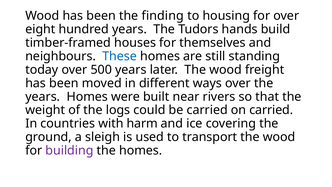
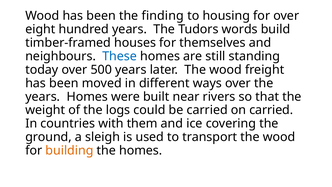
hands: hands -> words (240, 29)
harm: harm -> them (142, 123)
building colour: purple -> orange (69, 150)
